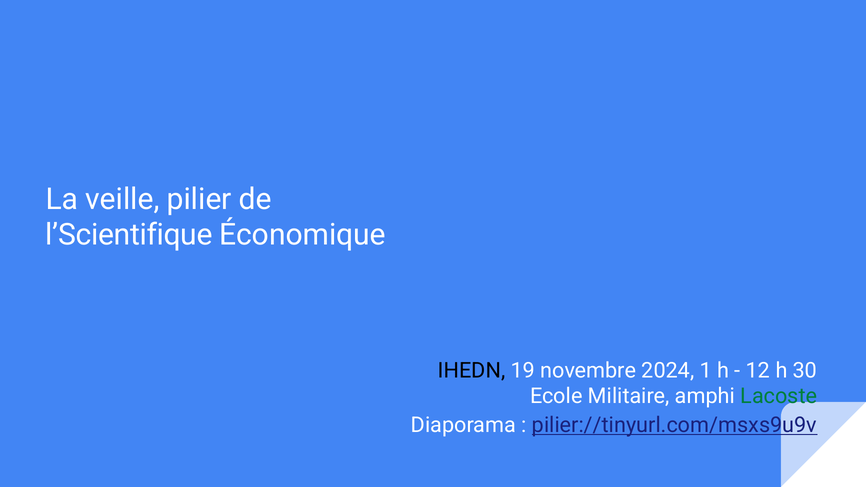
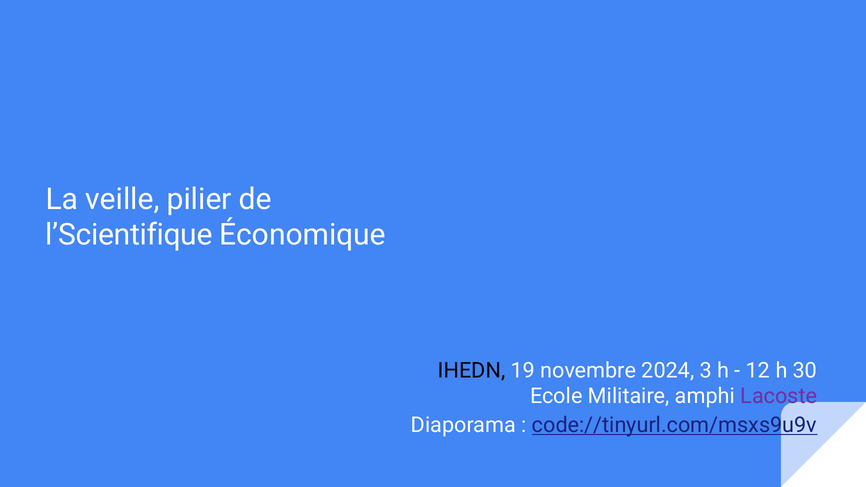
1: 1 -> 3 (706, 371)
Lacoste colour: green -> purple (779, 396)
pilier://tinyurl.com/msxs9u9v: pilier://tinyurl.com/msxs9u9v -> code://tinyurl.com/msxs9u9v (674, 425)
